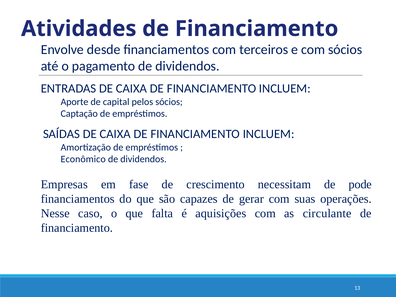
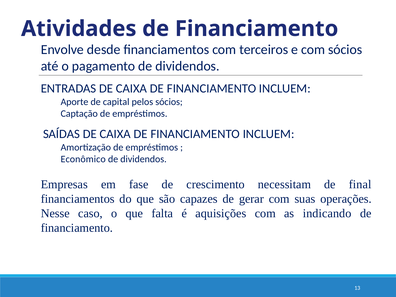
pode: pode -> final (360, 184)
circulante: circulante -> indicando (327, 213)
